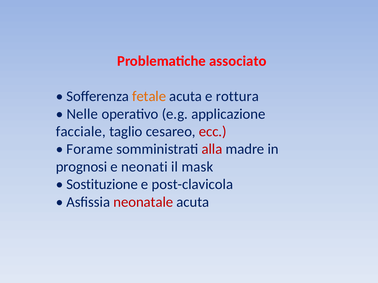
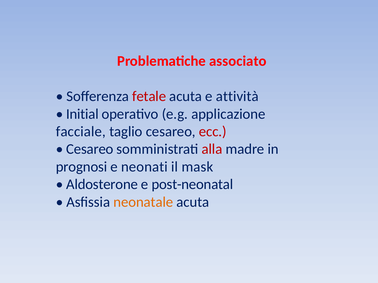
fetale colour: orange -> red (149, 96)
rottura: rottura -> attività (237, 96)
Nelle: Nelle -> Initial (82, 114)
Forame: Forame -> Cesareo (90, 149)
Sostituzione: Sostituzione -> Aldosterone (102, 185)
post-clavicola: post-clavicola -> post-neonatal (192, 185)
neonatale colour: red -> orange (143, 202)
